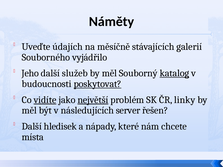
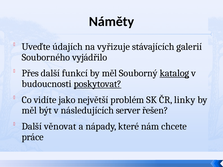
měsíčně: měsíčně -> vyřizuje (114, 47)
Jeho: Jeho -> Přes (30, 73)
služeb: služeb -> funkcí (75, 73)
vidíte underline: present -> none (45, 100)
největší underline: present -> none (93, 100)
hledisek: hledisek -> věnovat (60, 126)
místa: místa -> práce (33, 137)
